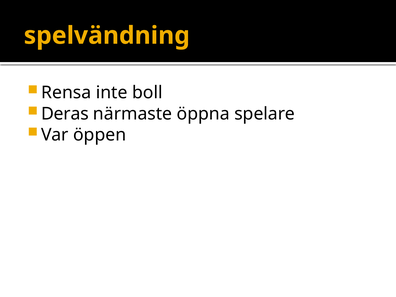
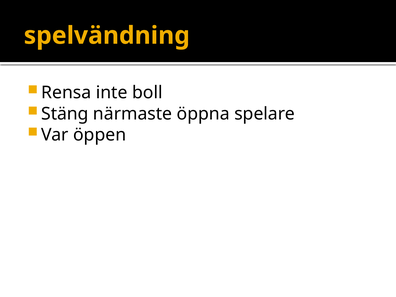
Deras: Deras -> Stäng (65, 114)
